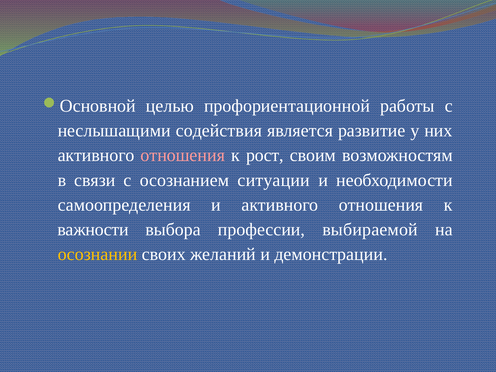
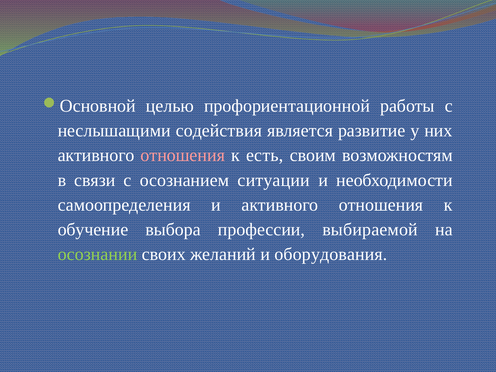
рост: рост -> есть (265, 155)
важности: важности -> обучение (93, 230)
осознании colour: yellow -> light green (97, 254)
демонстрации: демонстрации -> оборудования (331, 254)
